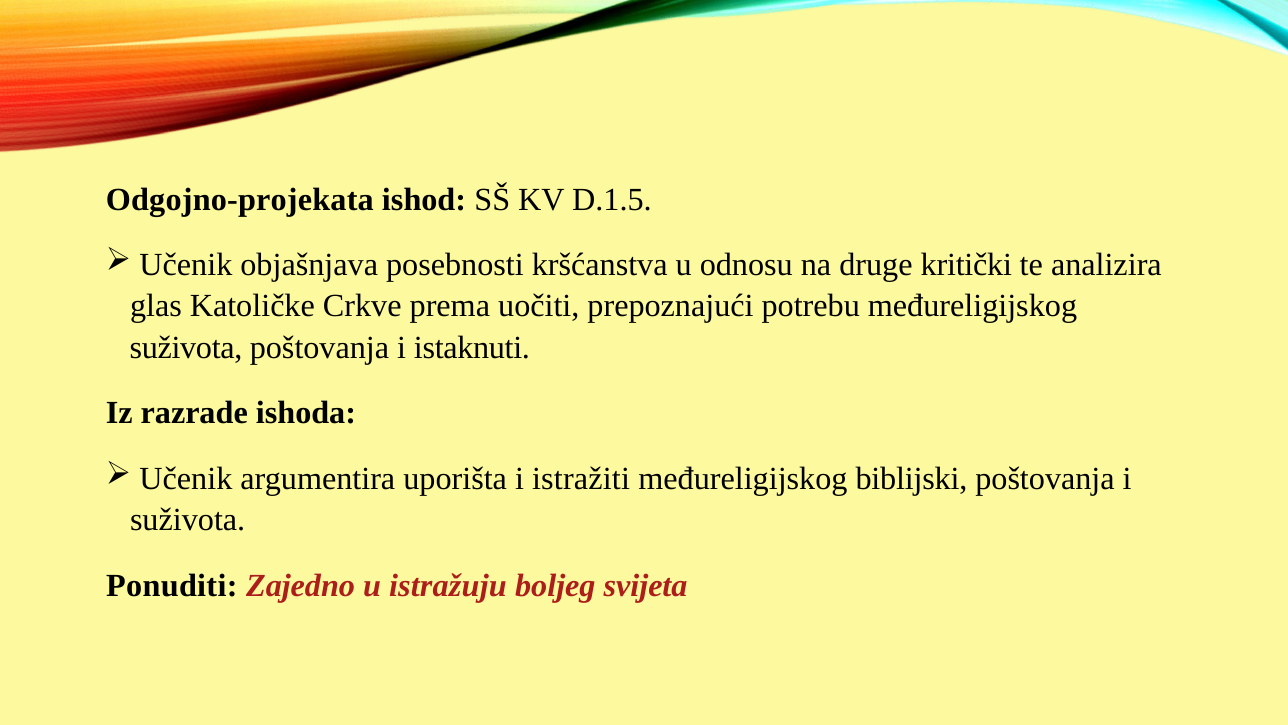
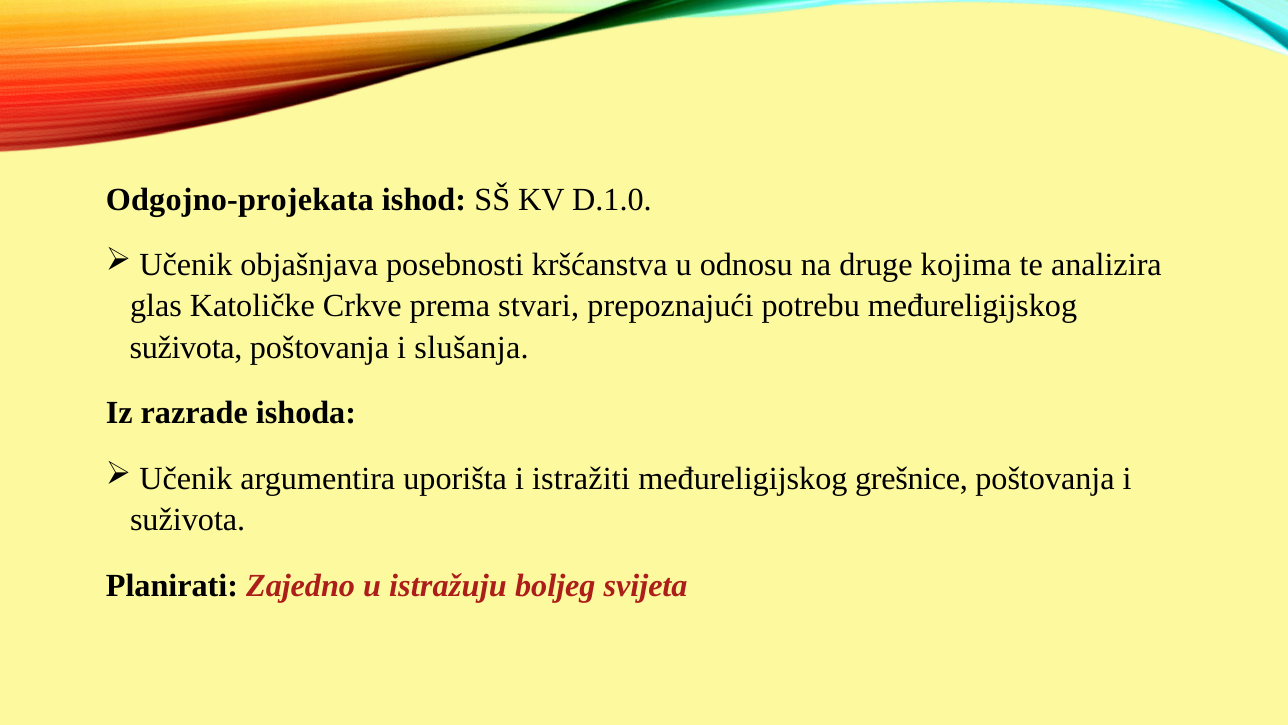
D.1.5: D.1.5 -> D.1.0 (612, 199)
kritički: kritički -> kojima (966, 265)
uočiti: uočiti -> stvari (539, 306)
istaknuti: istaknuti -> slušanja (472, 347)
biblijski: biblijski -> grešnice (912, 478)
Ponuditi: Ponuditi -> Planirati (172, 585)
